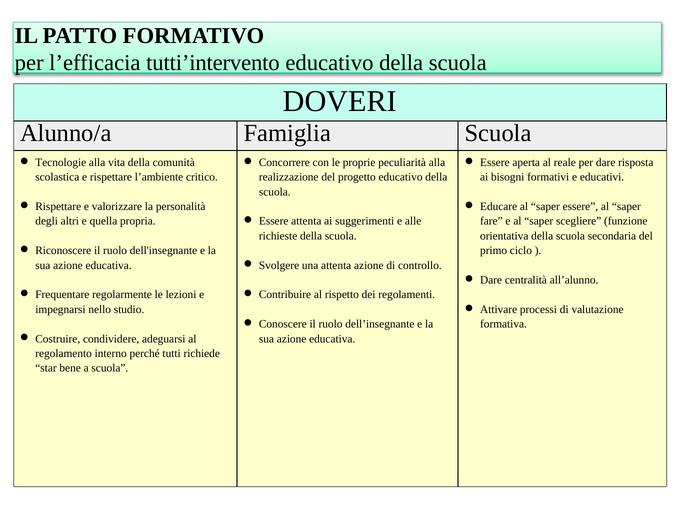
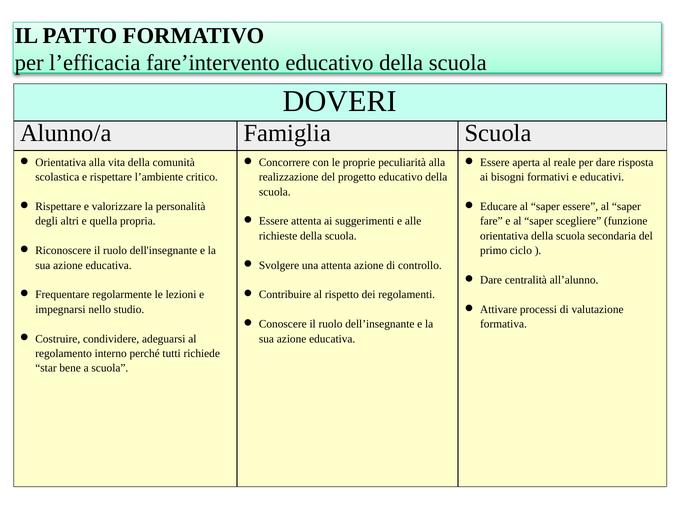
tutti’intervento: tutti’intervento -> fare’intervento (213, 63)
Tecnologie: Tecnologie -> Orientativa (61, 162)
